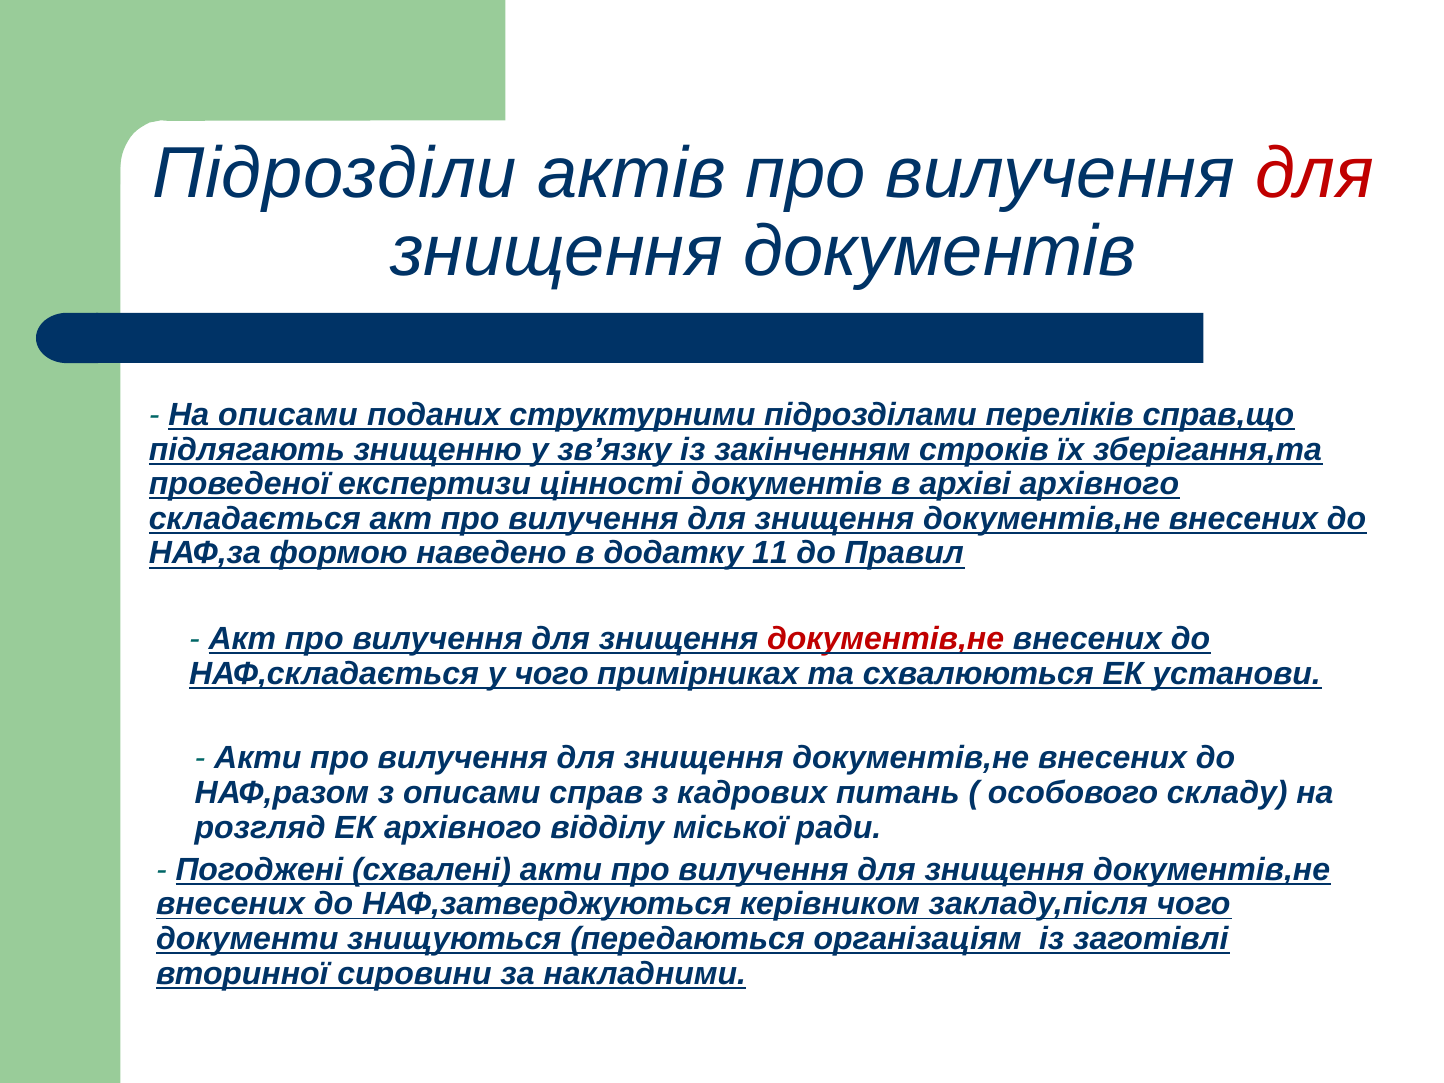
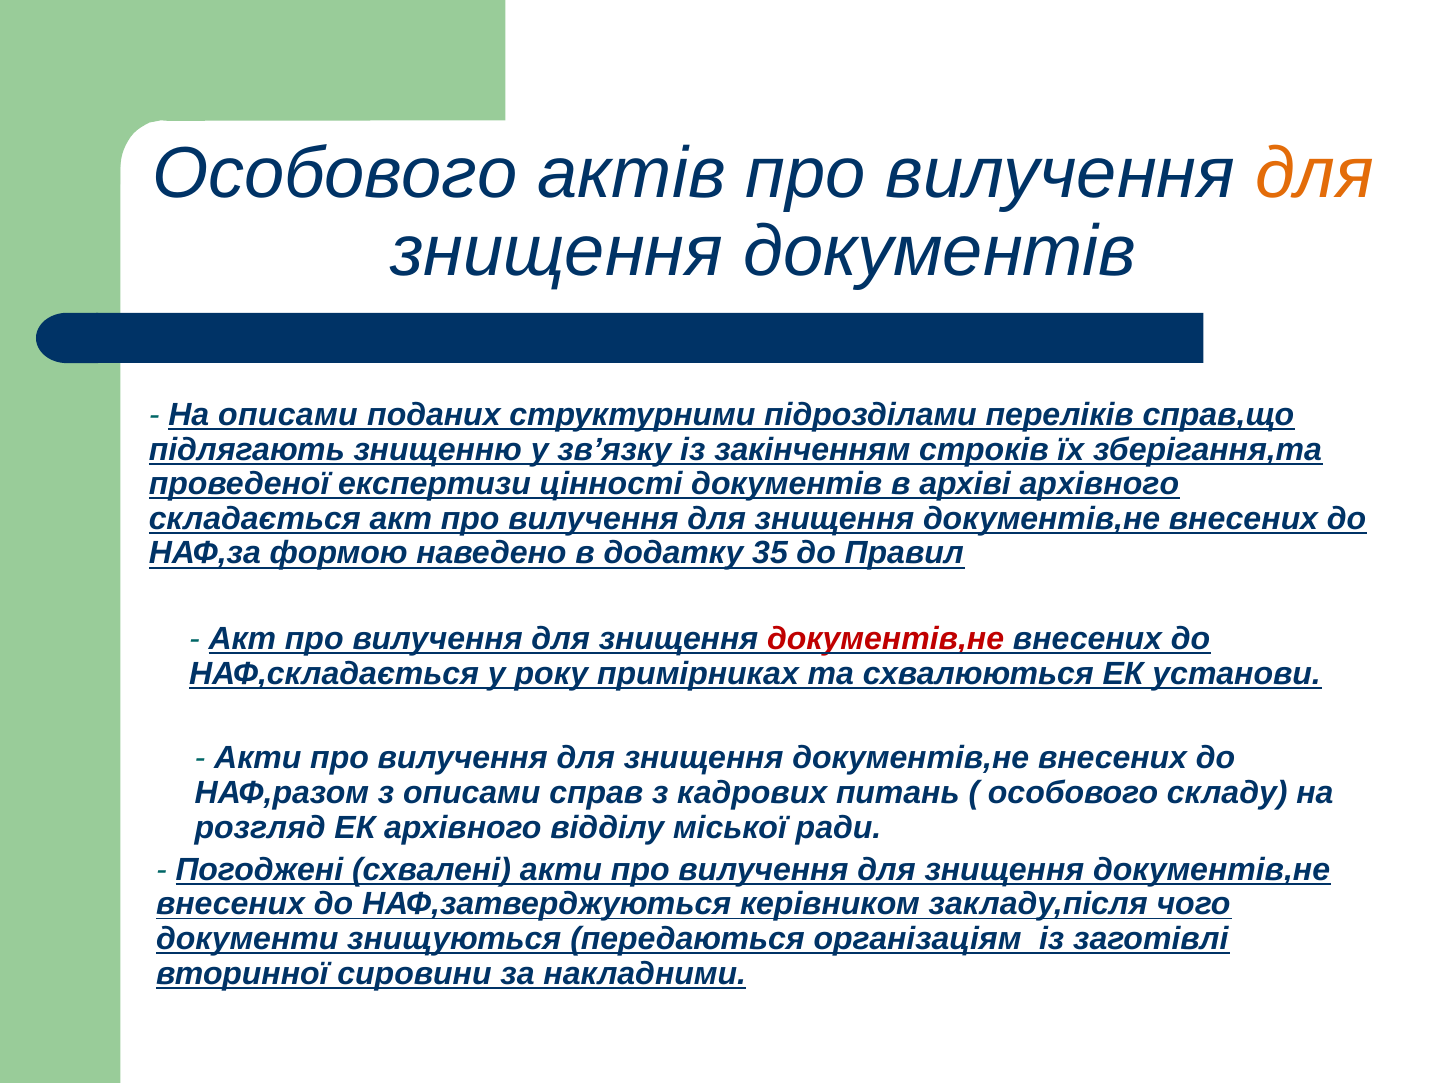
Підрозділи: Підрозділи -> Особового (335, 174)
для colour: red -> orange (1315, 174)
11: 11 -> 35 (770, 553)
у чого: чого -> року (551, 674)
